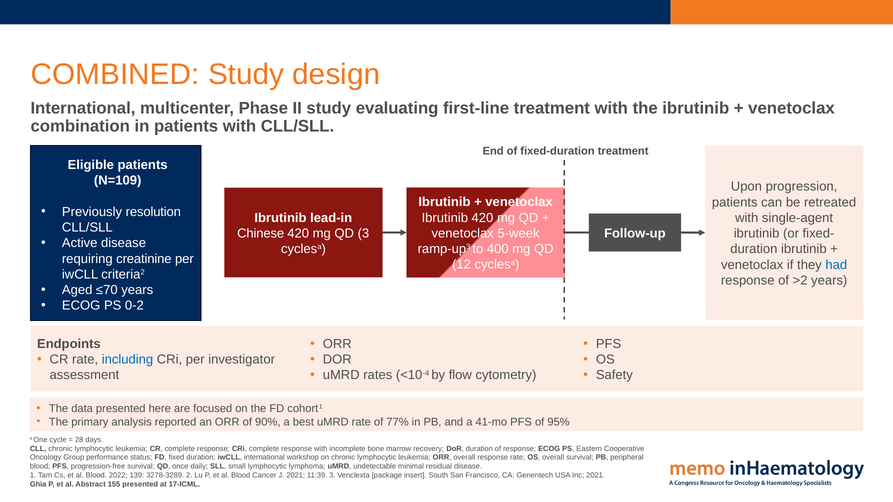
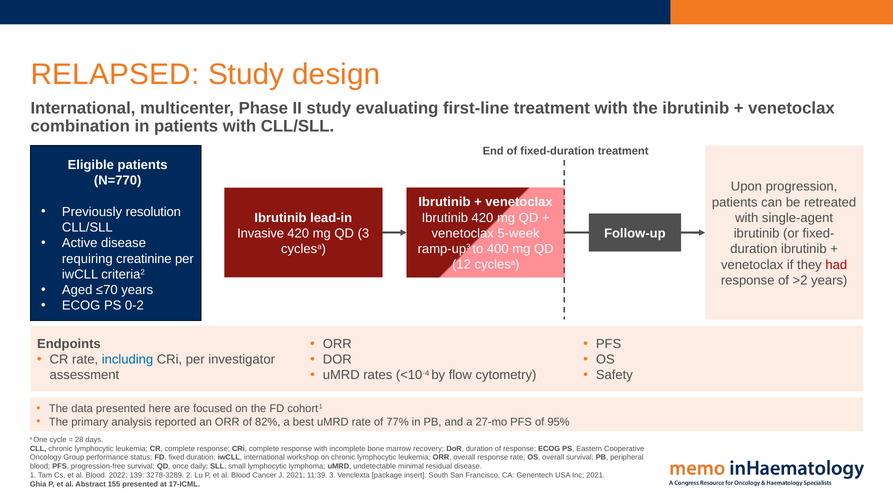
COMBINED: COMBINED -> RELAPSED (115, 74)
N=109: N=109 -> N=770 (118, 181)
Chinese: Chinese -> Invasive (261, 234)
had colour: blue -> red (836, 265)
90%: 90% -> 82% (268, 422)
41-mo: 41-mo -> 27-mo (491, 422)
